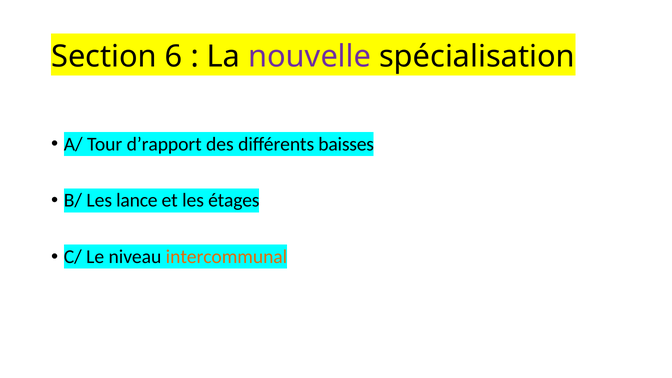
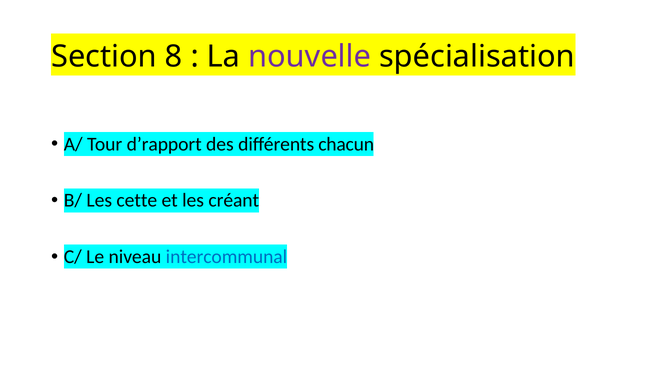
6: 6 -> 8 (174, 56)
baisses: baisses -> chacun (346, 144)
lance: lance -> cette (137, 201)
étages: étages -> créant (234, 201)
intercommunal colour: orange -> blue (226, 257)
